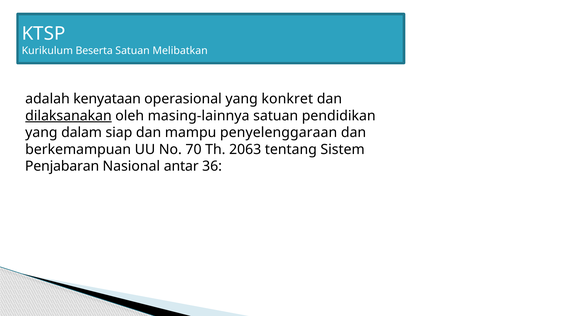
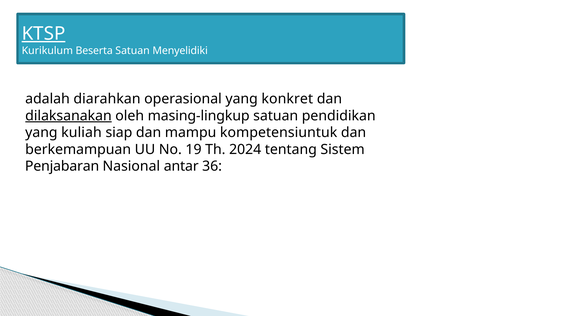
KTSP underline: none -> present (44, 34)
Melibatkan: Melibatkan -> Menyelidiki (180, 51)
kenyataan: kenyataan -> diarahkan (107, 99)
masing-lainnya: masing-lainnya -> masing-lingkup (199, 116)
dalam: dalam -> kuliah (81, 133)
penyelenggaraan: penyelenggaraan -> kompetensiuntuk (279, 133)
70: 70 -> 19 (194, 150)
2063: 2063 -> 2024 (245, 150)
